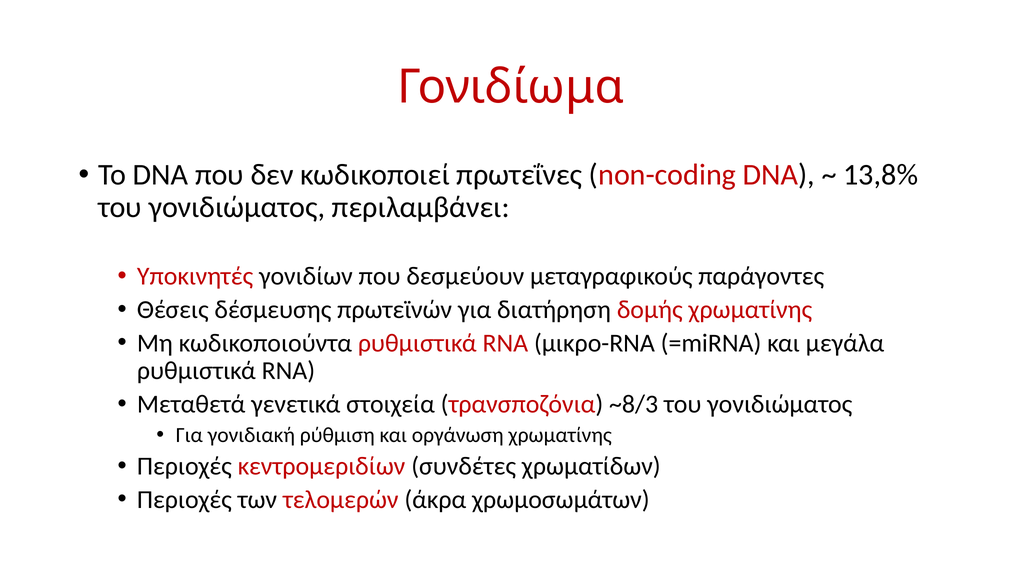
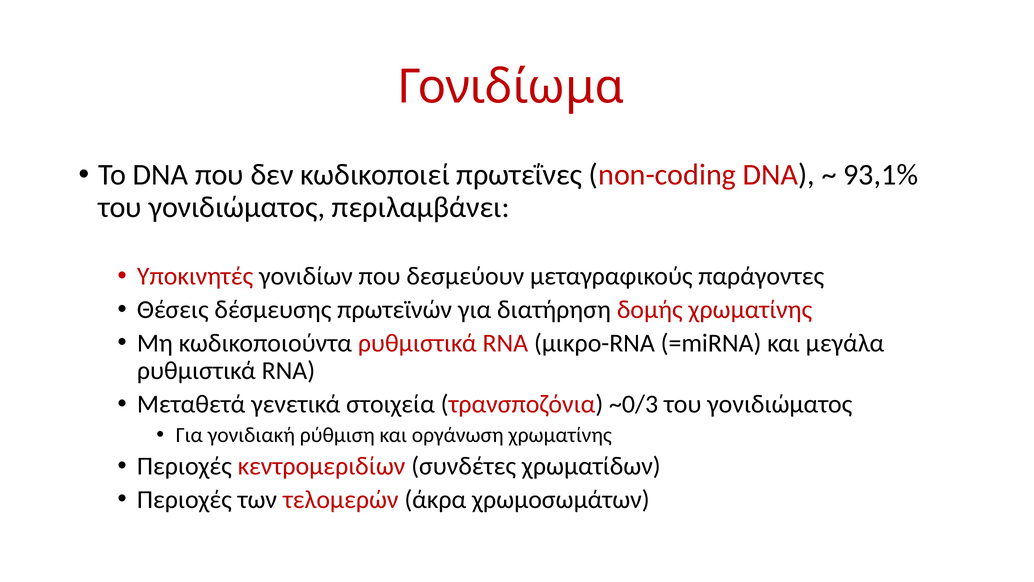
13,8%: 13,8% -> 93,1% (881, 175)
~8/3: ~8/3 -> ~0/3 (634, 404)
